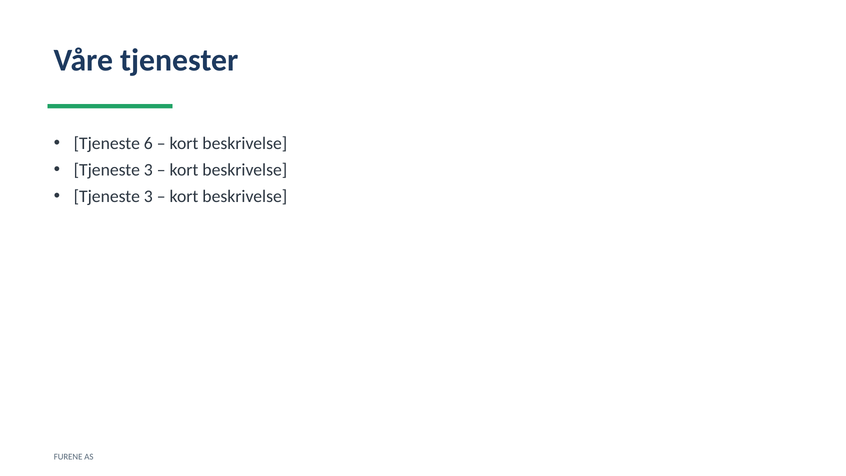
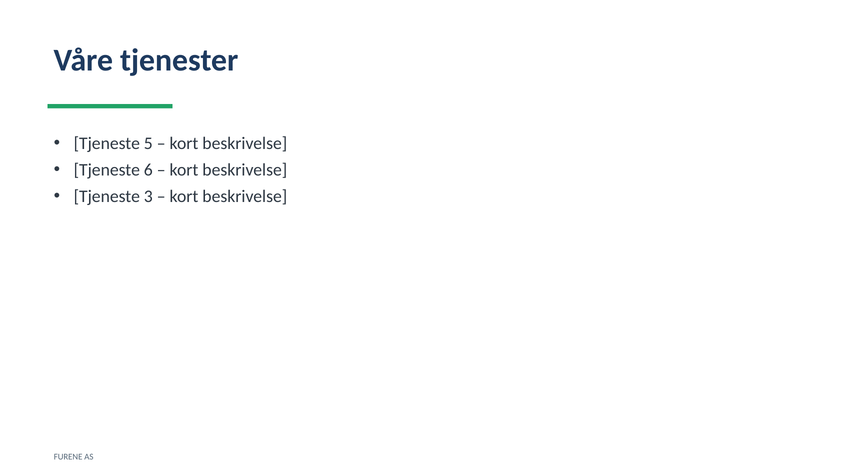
6: 6 -> 5 (148, 143)
3: 3 -> 6 (148, 170)
